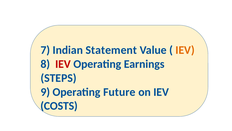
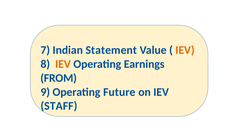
IEV colour: red -> orange (63, 64)
STEPS: STEPS -> FROM (59, 78)
COSTS: COSTS -> STAFF (59, 106)
